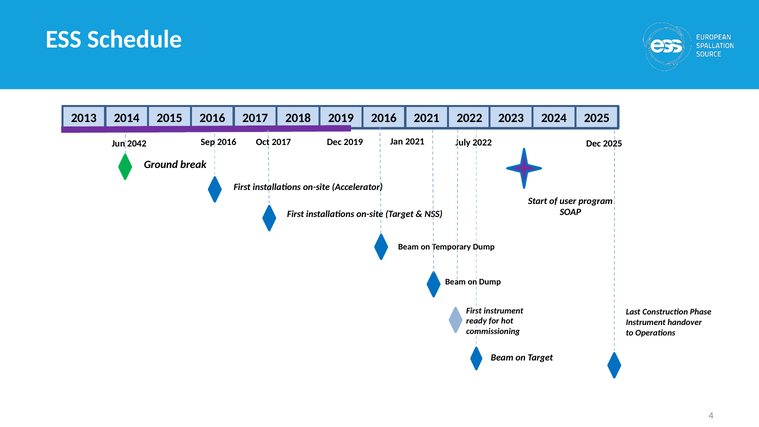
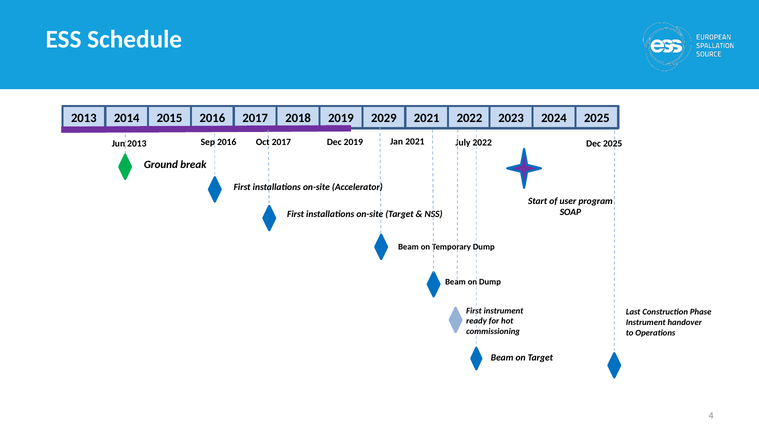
2019 2016: 2016 -> 2029 (384, 118)
Jun 2042: 2042 -> 2013 (137, 144)
